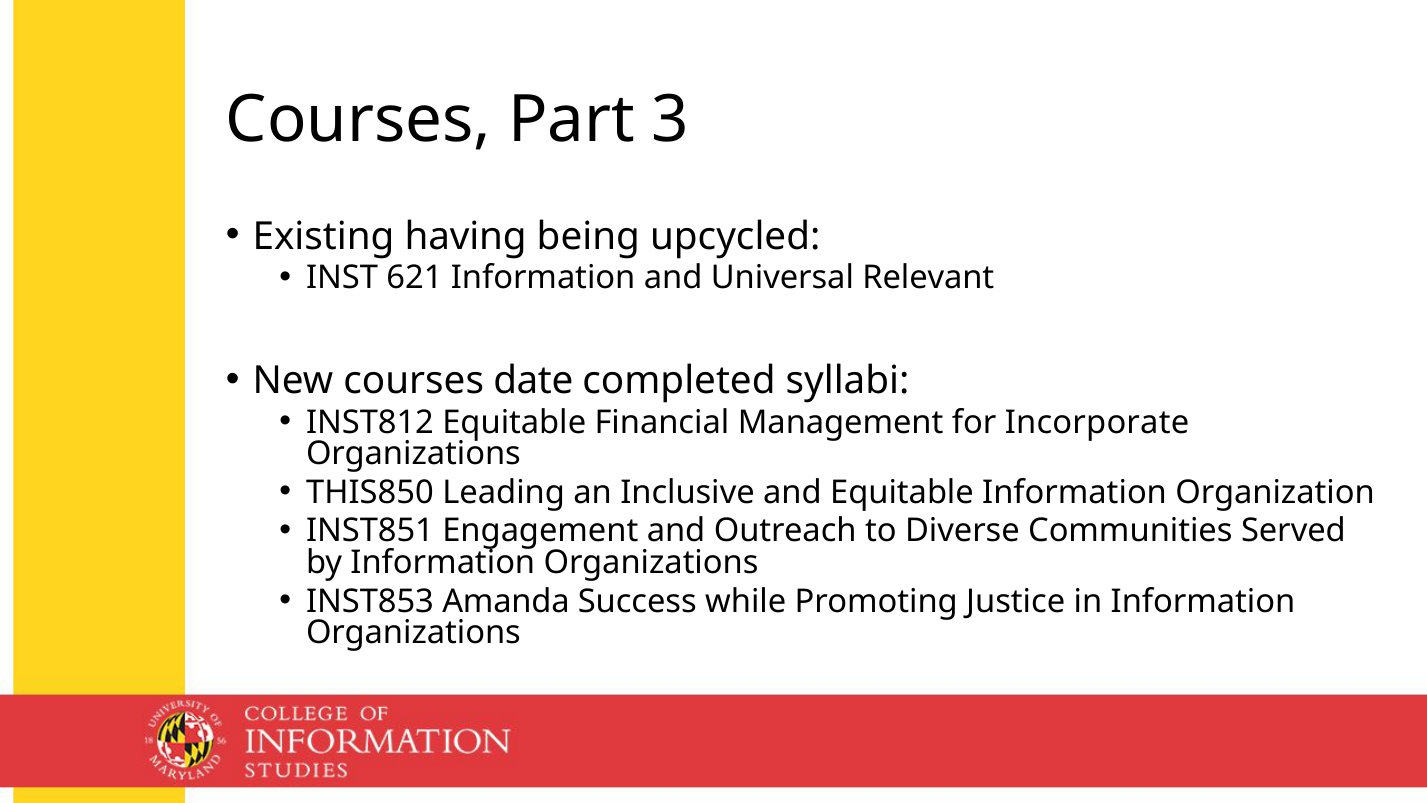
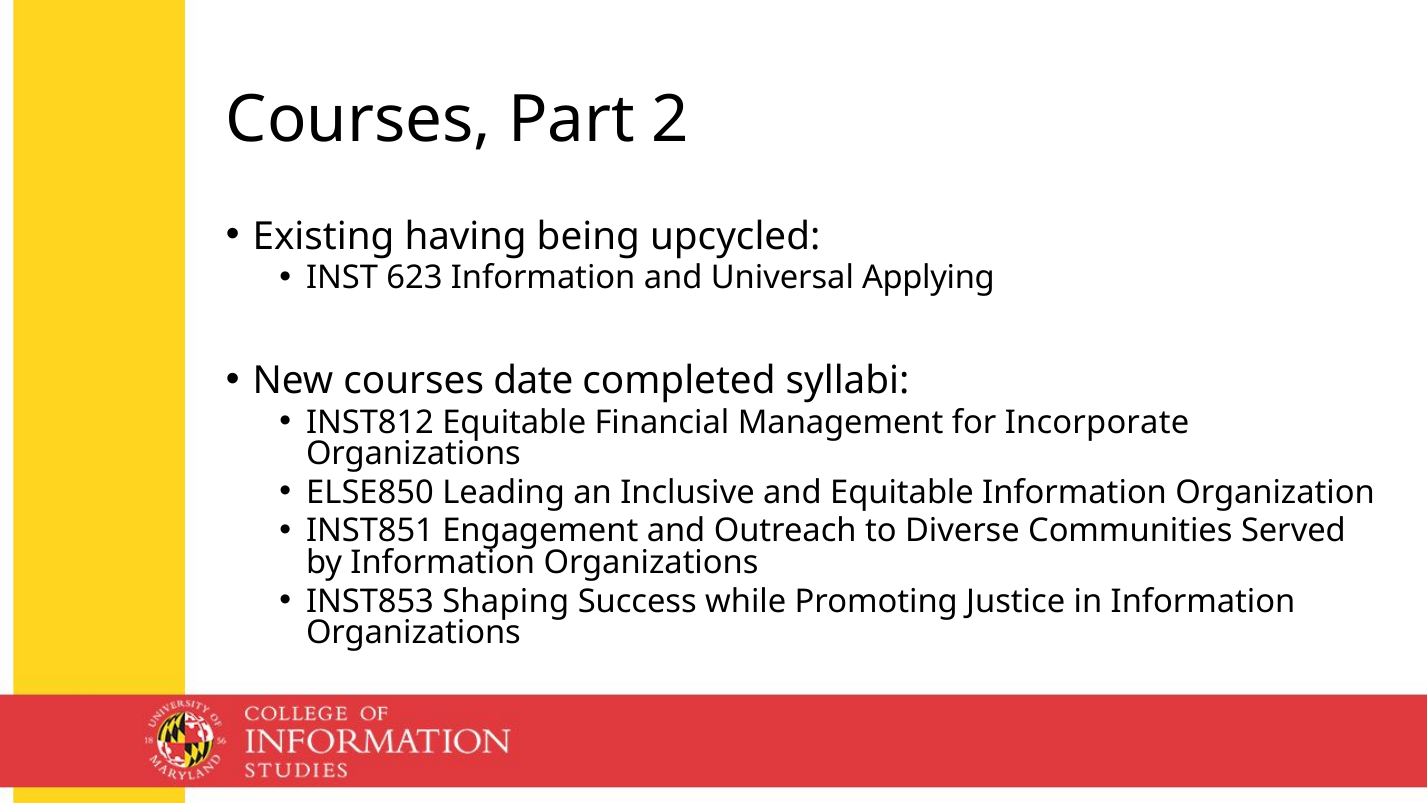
3: 3 -> 2 (671, 120)
621: 621 -> 623 (414, 278)
Relevant: Relevant -> Applying (928, 278)
THIS850: THIS850 -> ELSE850 (370, 492)
Amanda: Amanda -> Shaping (506, 601)
